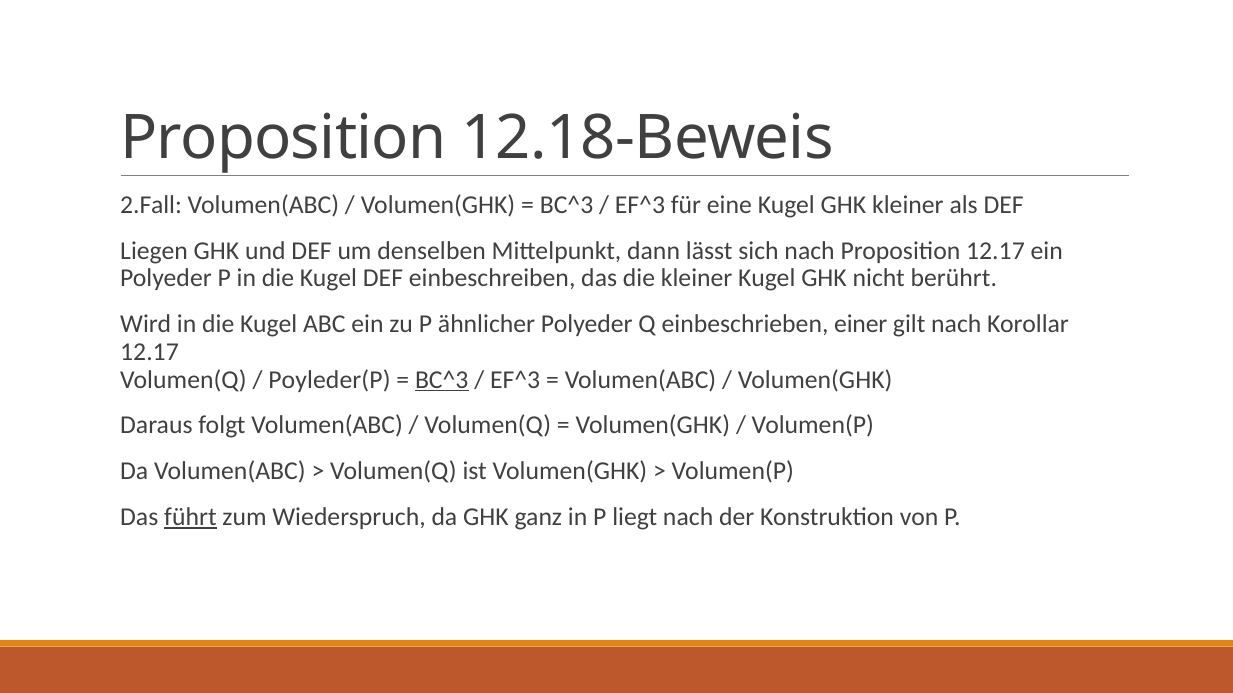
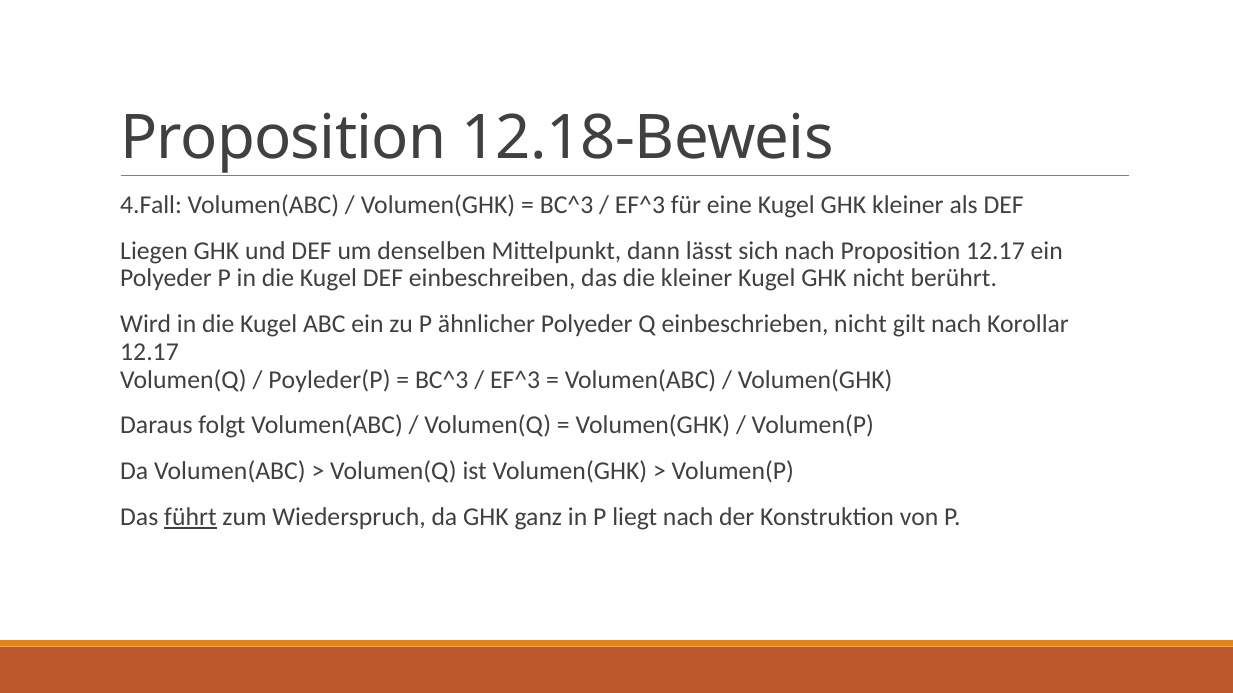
2.Fall: 2.Fall -> 4.Fall (151, 205)
einbeschrieben einer: einer -> nicht (861, 324)
BC^3 underline: present -> none (442, 380)
